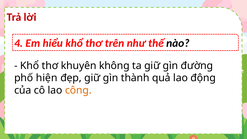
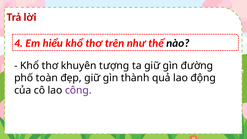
không: không -> tượng (114, 66)
hiện: hiện -> toàn (47, 78)
công colour: orange -> purple (78, 90)
